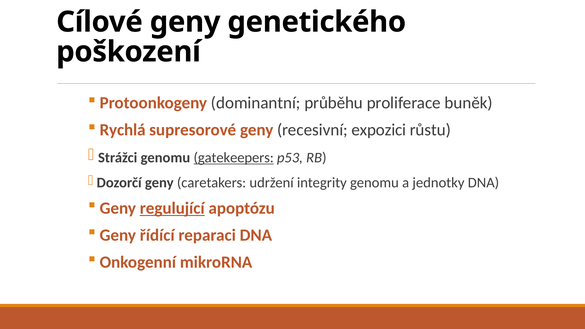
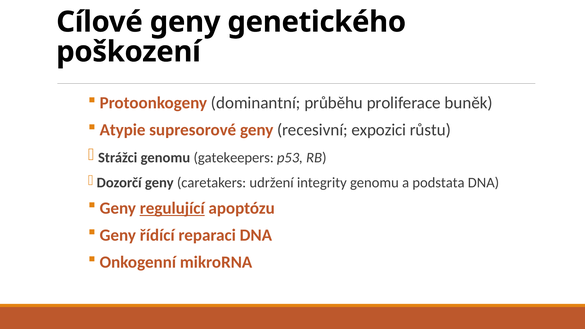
Rychlá: Rychlá -> Atypie (123, 130)
gatekeepers underline: present -> none (234, 158)
jednotky: jednotky -> podstata (438, 183)
